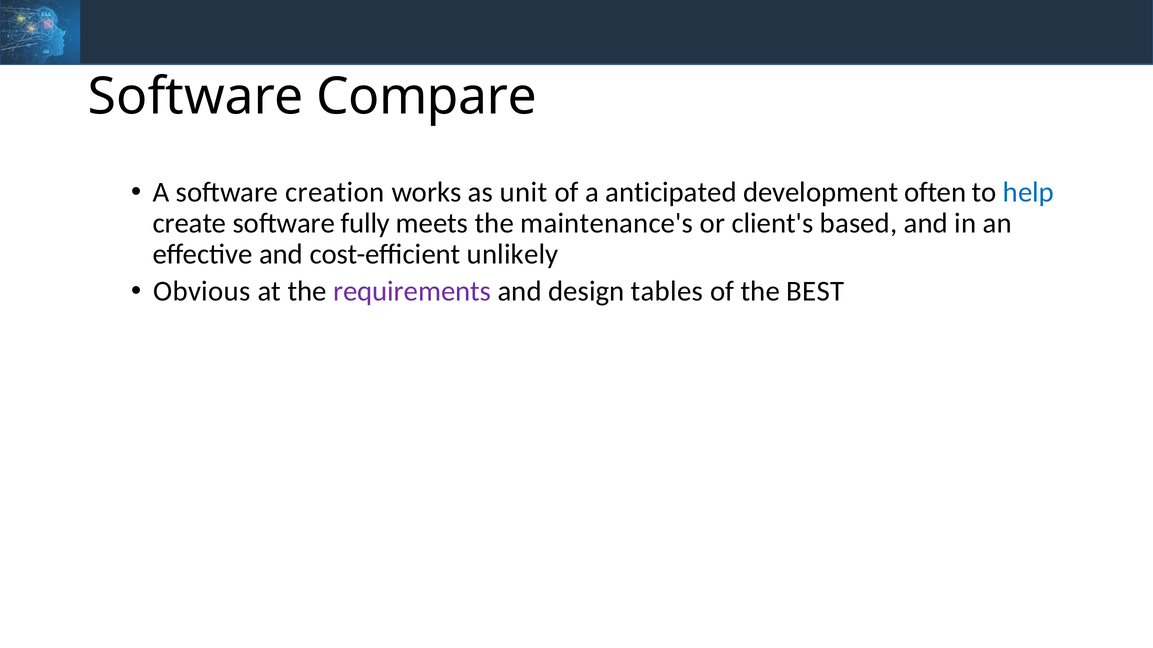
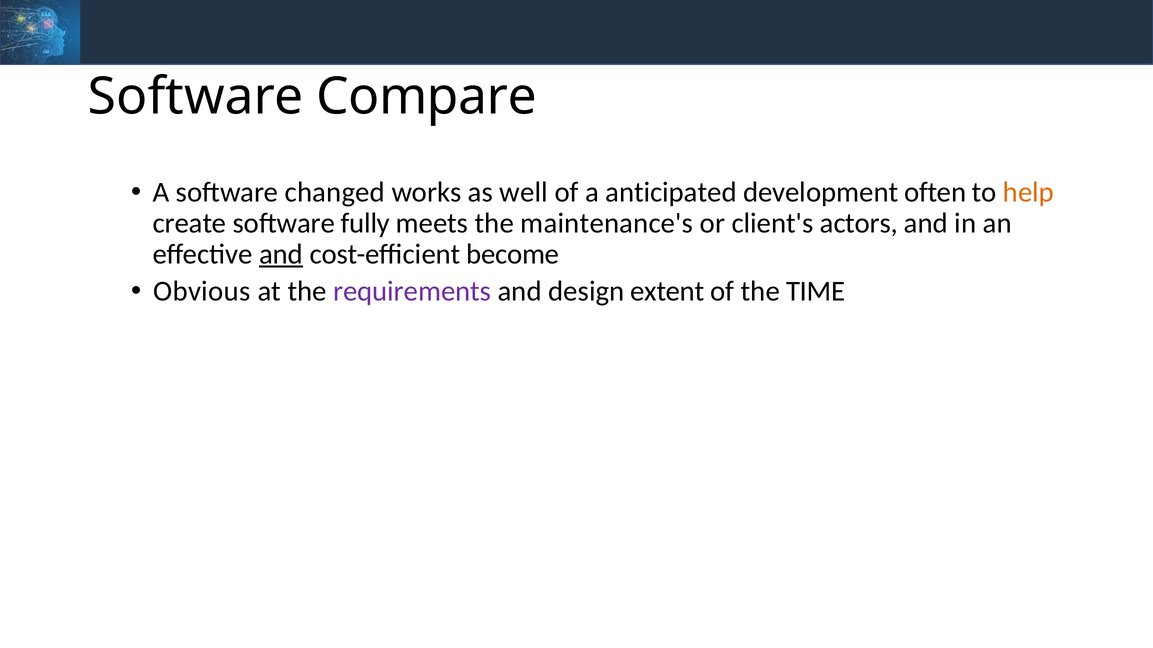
creation: creation -> changed (335, 192)
unit: unit -> well (524, 192)
help colour: blue -> orange (1029, 192)
based: based -> actors (859, 223)
and underline: none -> present (281, 254)
unlikely: unlikely -> become (513, 254)
tables: tables -> extent (667, 292)
BEST: BEST -> TIME (816, 292)
